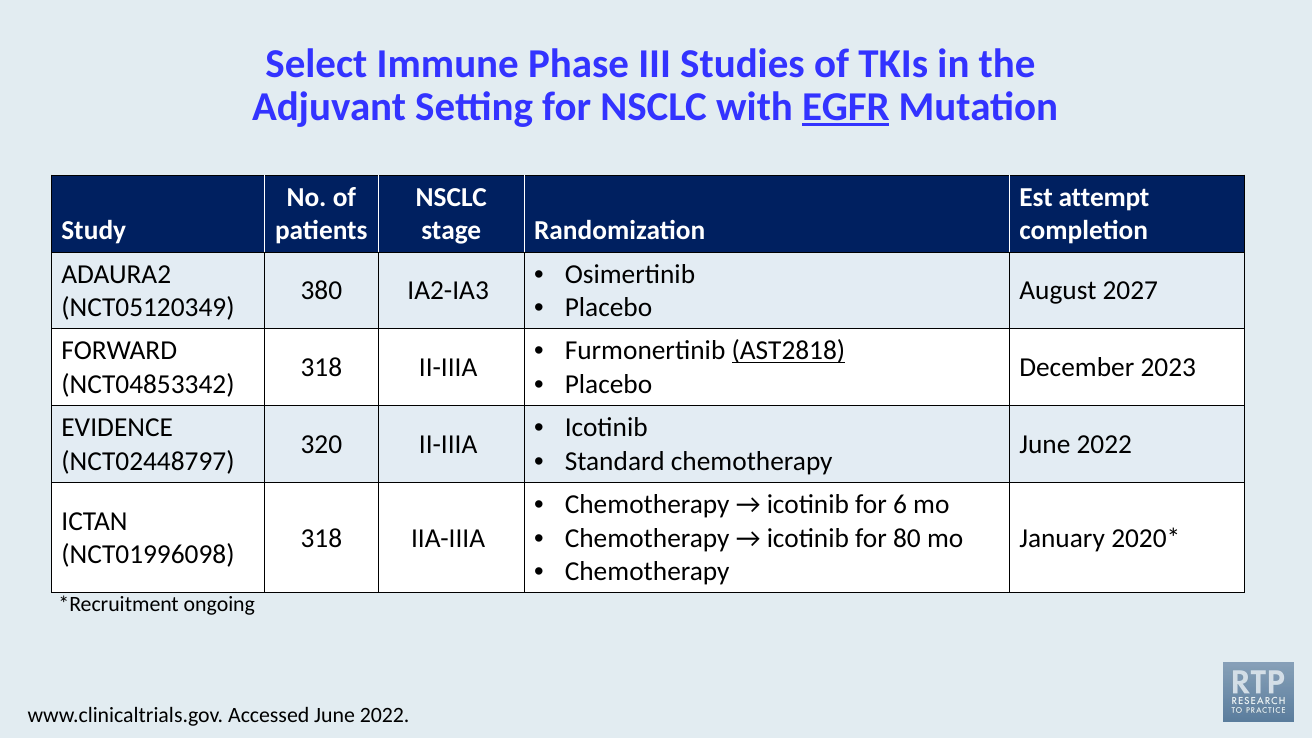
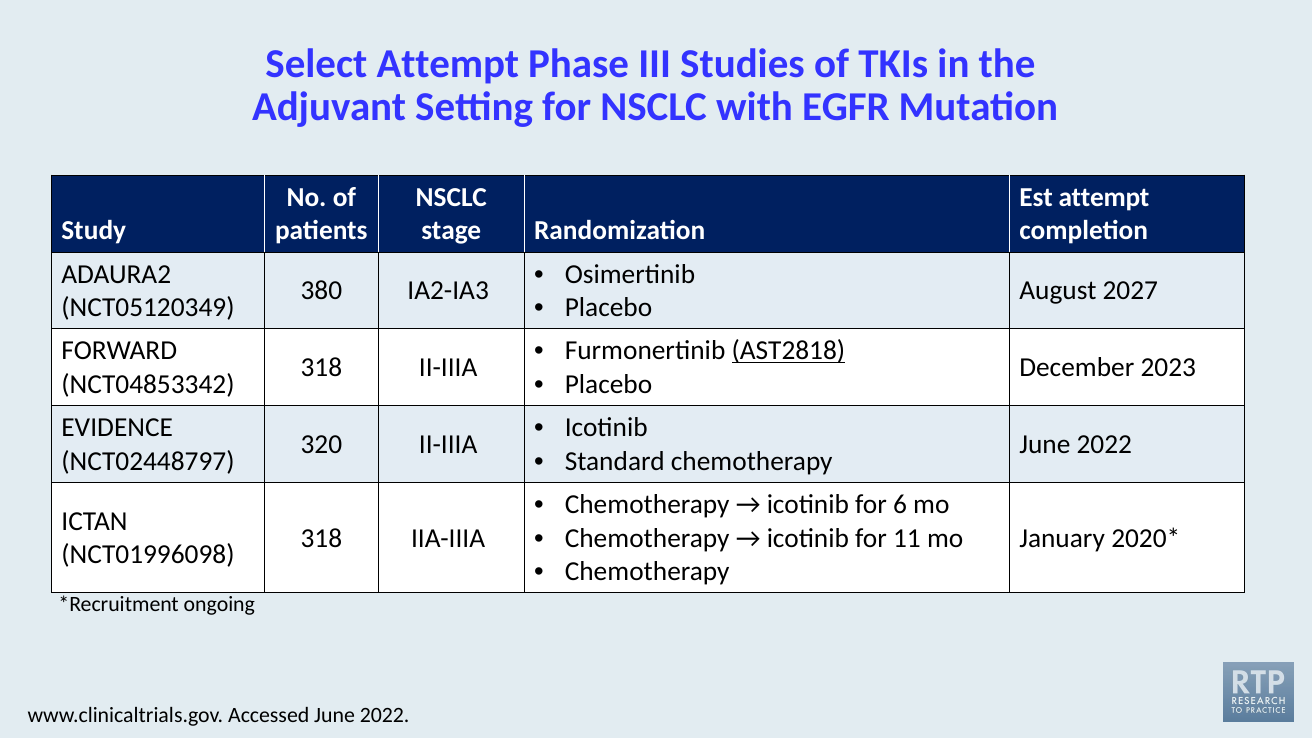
Select Immune: Immune -> Attempt (448, 64)
EGFR underline: present -> none (846, 107)
80: 80 -> 11 (907, 538)
